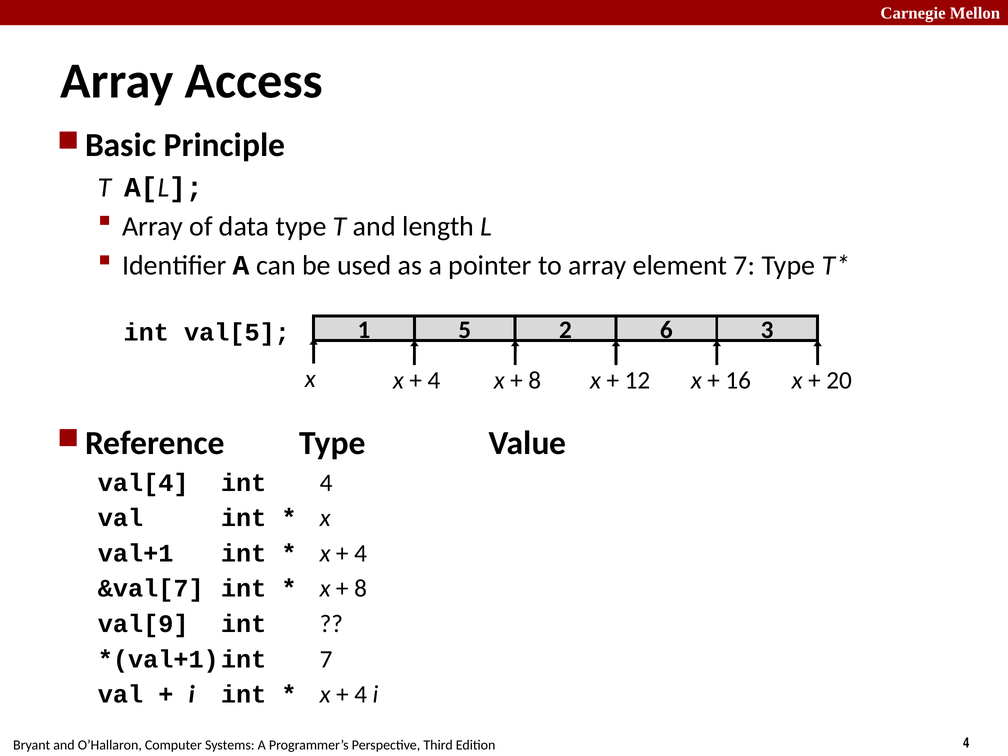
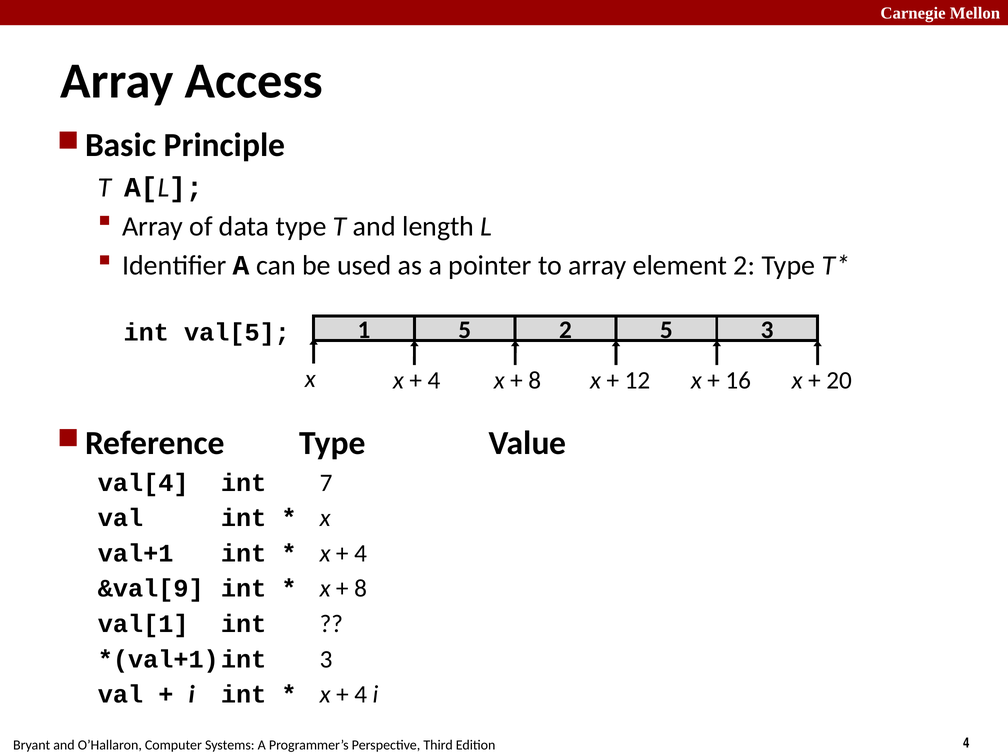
element 7: 7 -> 2 (744, 266)
2 6: 6 -> 5 (666, 330)
int 4: 4 -> 7 (326, 483)
&val[7: &val[7 -> &val[9 (151, 589)
val[9: val[9 -> val[1 (143, 624)
7: 7 -> 3 (326, 659)
